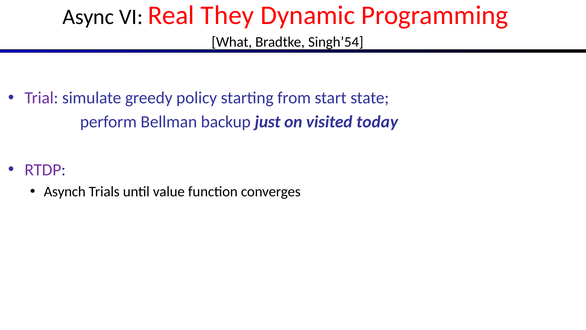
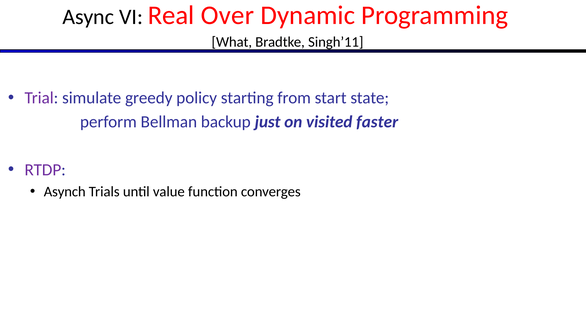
They: They -> Over (227, 15)
Singh’54: Singh’54 -> Singh’11 (336, 42)
today: today -> faster (377, 122)
